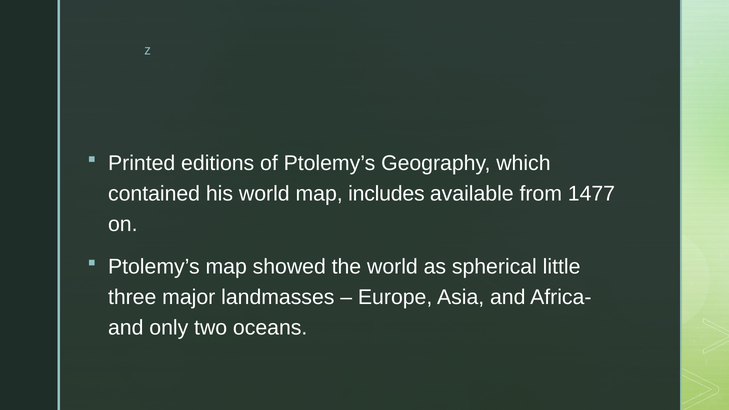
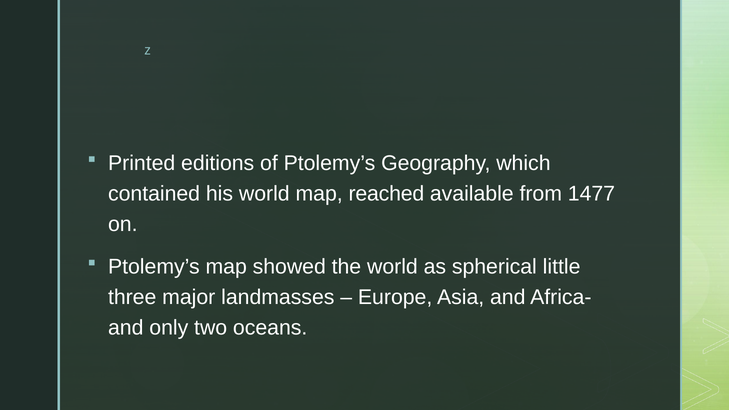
includes: includes -> reached (386, 194)
